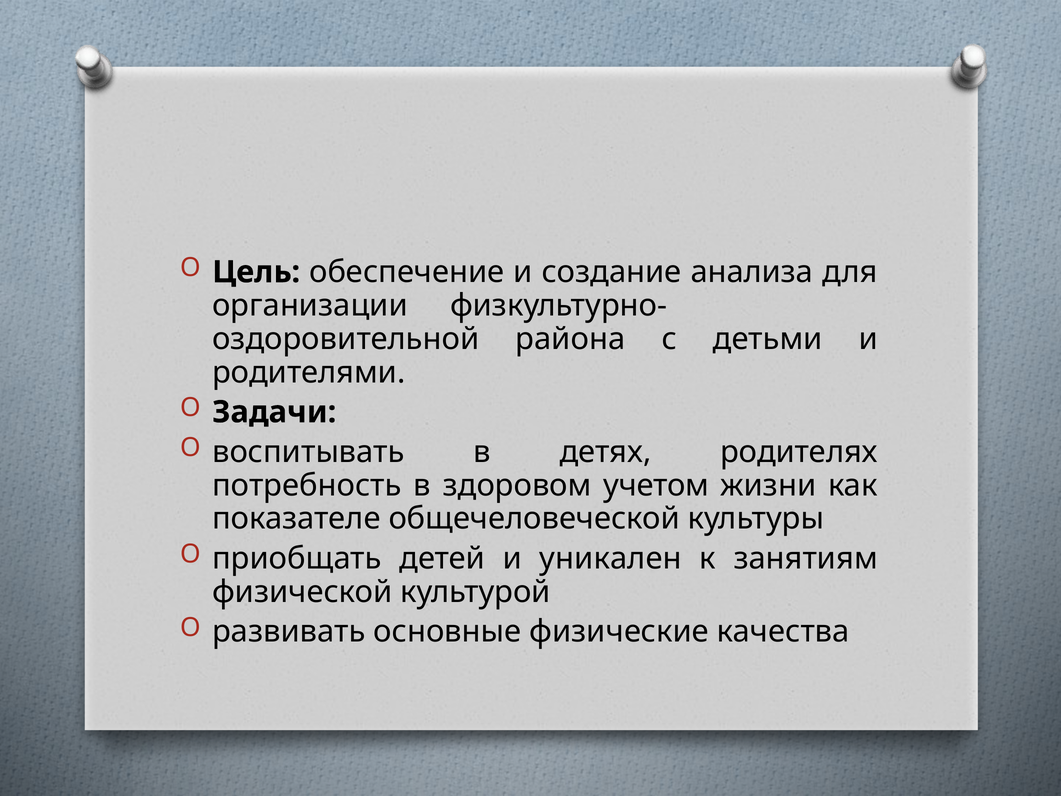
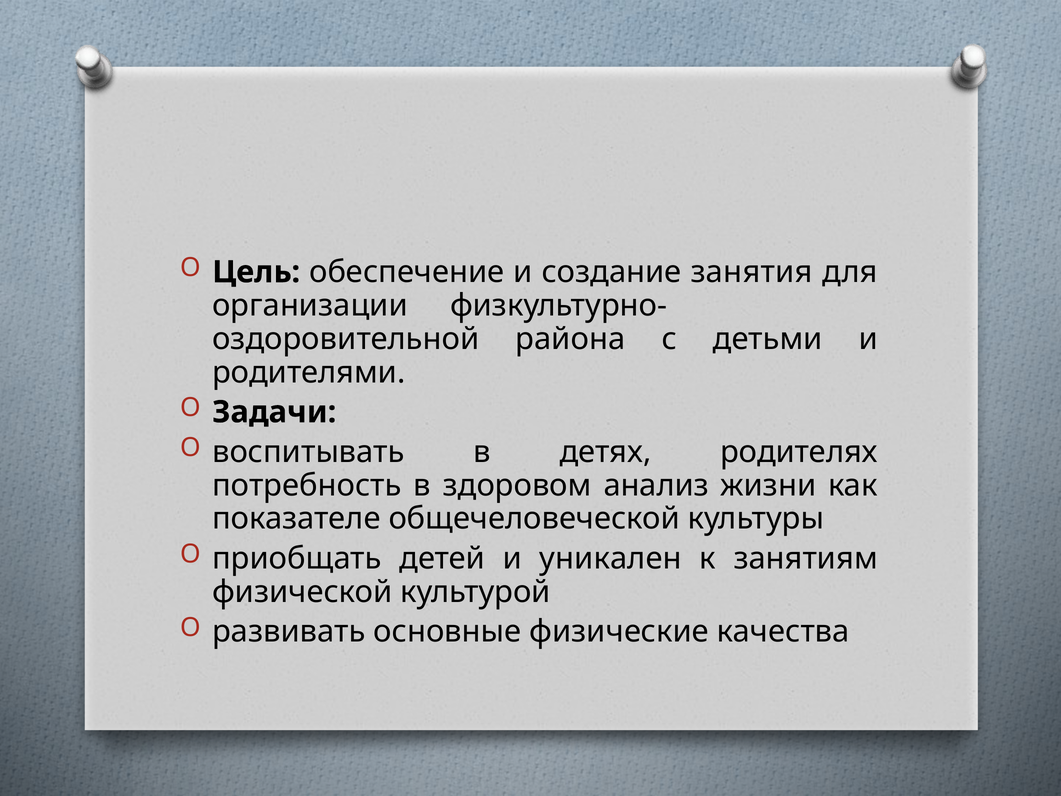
анализа: анализа -> занятия (752, 272)
учетом: учетом -> анализ (656, 485)
